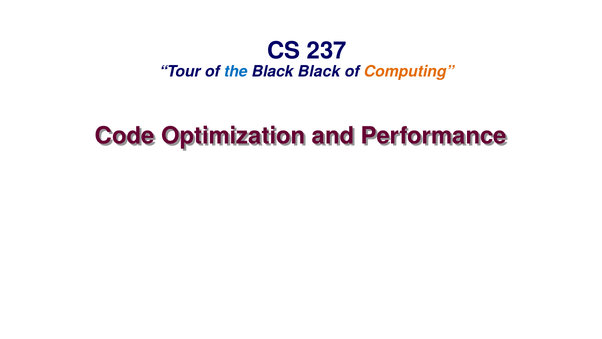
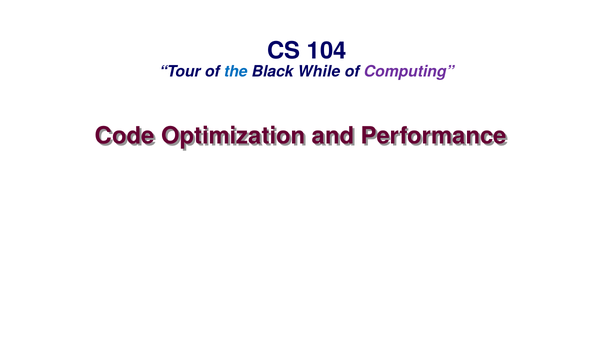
237: 237 -> 104 (327, 51)
Black Black: Black -> While (319, 72)
Computing colour: orange -> purple (409, 72)
